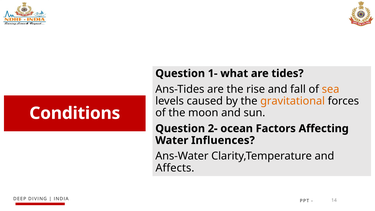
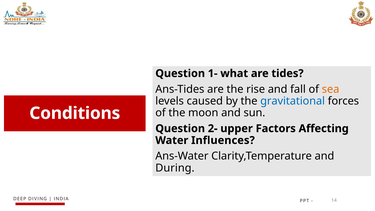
gravitational colour: orange -> blue (293, 101)
ocean: ocean -> upper (237, 128)
Affects: Affects -> During (175, 168)
